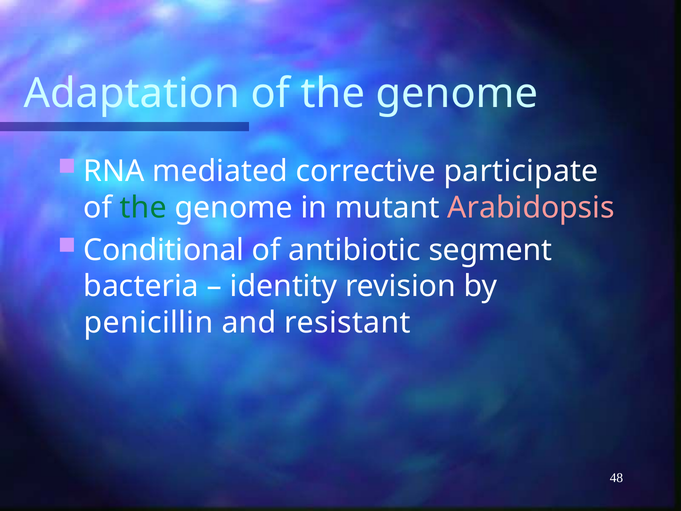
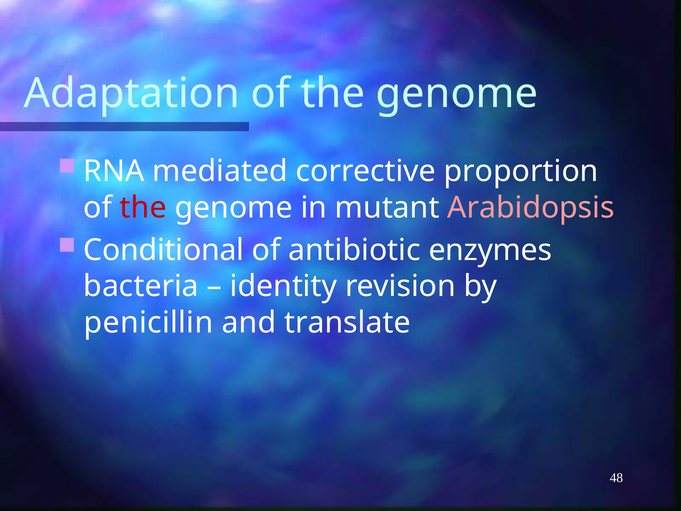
participate: participate -> proportion (521, 171)
the colour: green -> red (143, 208)
segment: segment -> enzymes (490, 250)
resistant: resistant -> translate (347, 323)
